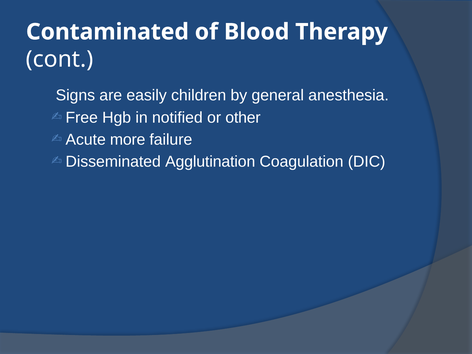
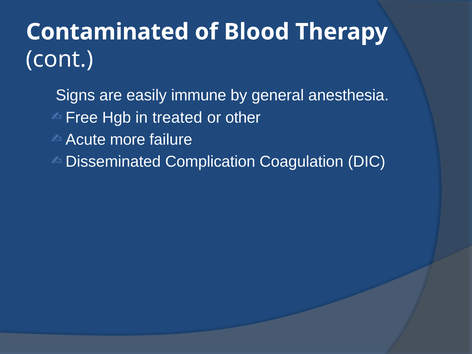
children: children -> immune (199, 95)
notified: notified -> treated (177, 117)
Agglutination: Agglutination -> Complication (210, 162)
